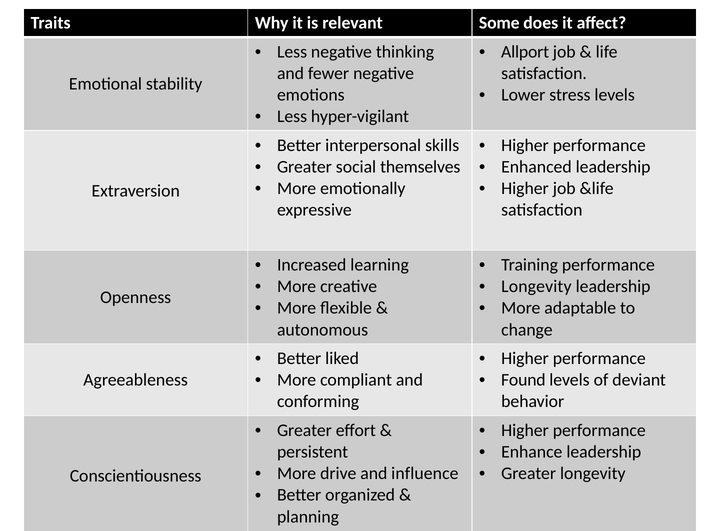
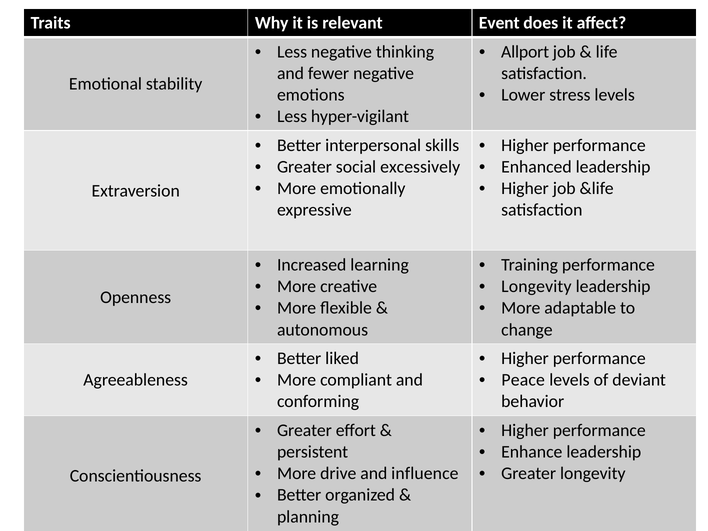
Some: Some -> Event (499, 23)
themselves: themselves -> excessively (420, 167)
Found: Found -> Peace (523, 380)
